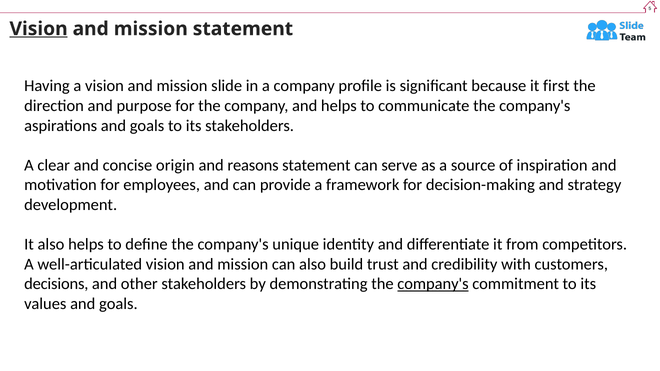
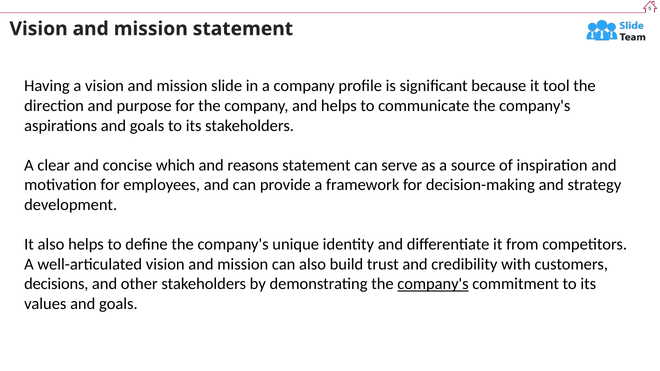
Vision underline: present -> none (39, 29)
first: first -> tool (556, 86)
origin: origin -> which (175, 165)
